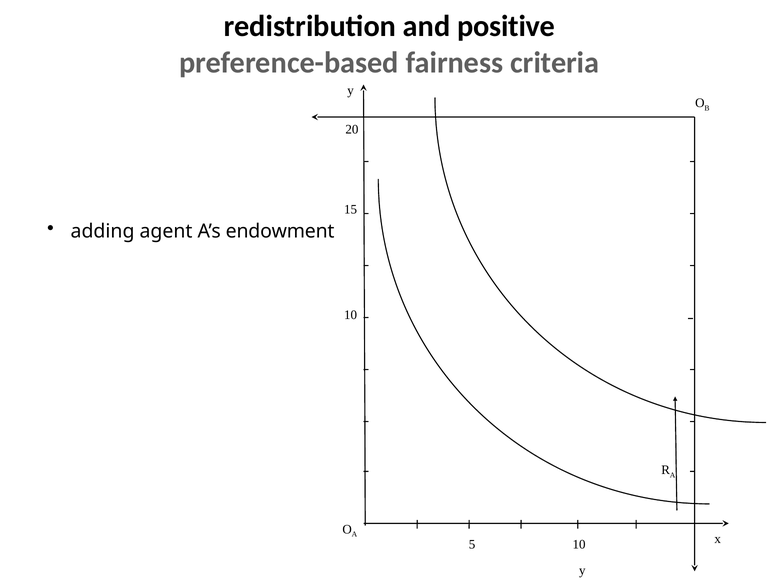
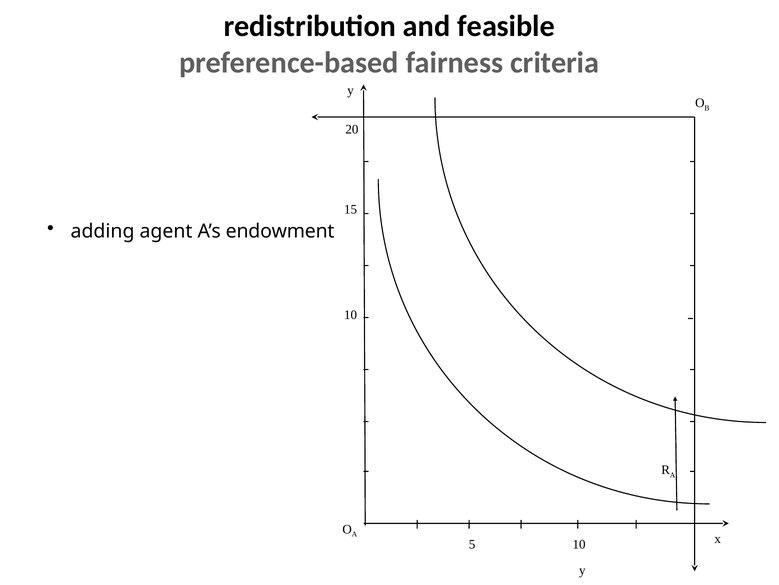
positive: positive -> feasible (506, 26)
